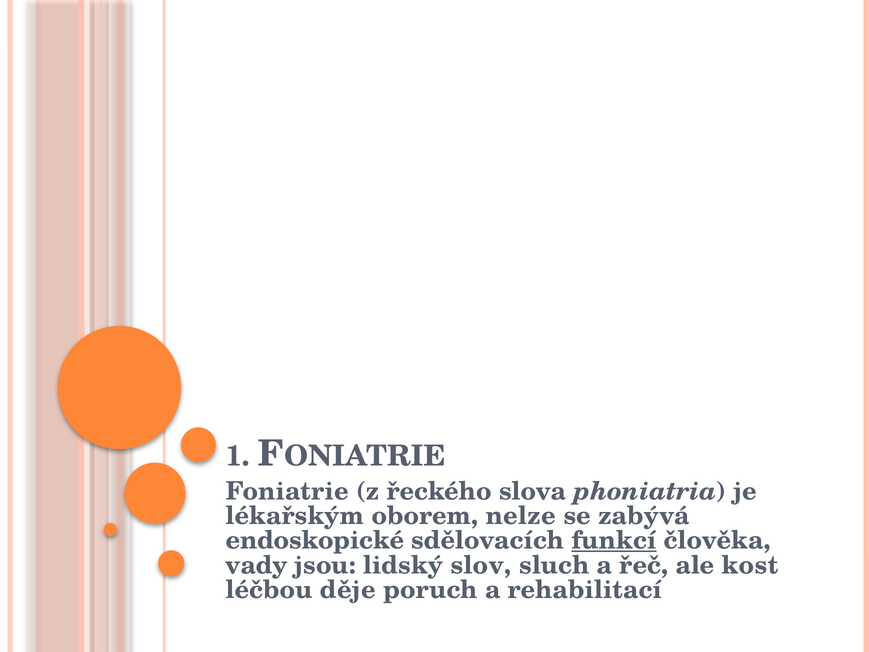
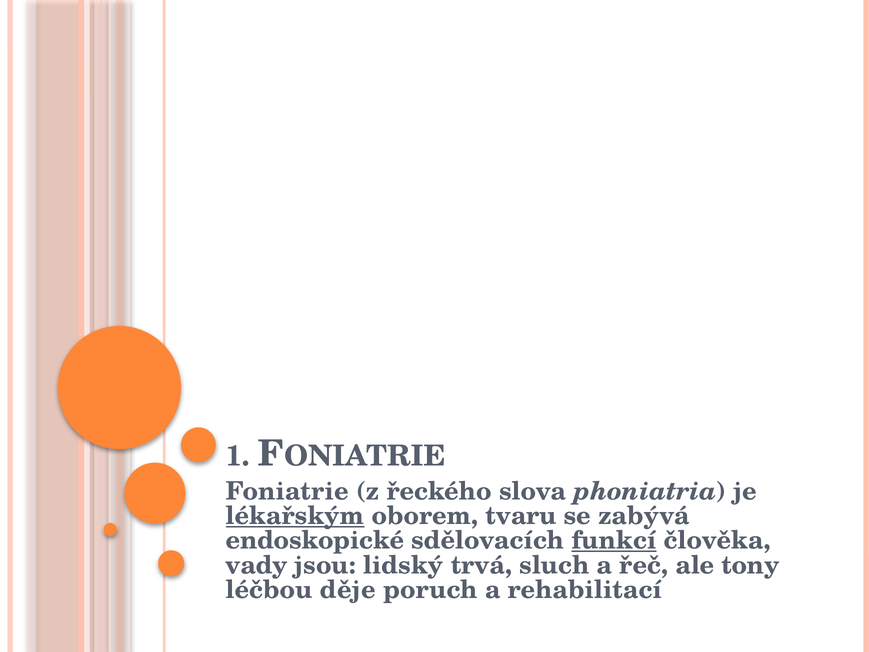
lékařským underline: none -> present (295, 516)
nelze: nelze -> tvaru (521, 516)
slov: slov -> trvá (481, 565)
kost: kost -> tony (750, 565)
